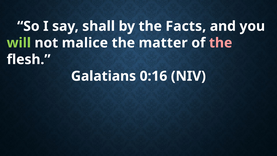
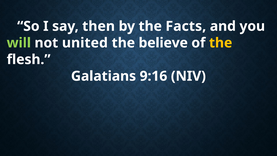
shall: shall -> then (99, 26)
malice: malice -> united (85, 43)
matter: matter -> believe (163, 43)
the colour: pink -> yellow (221, 43)
0:16: 0:16 -> 9:16 (153, 76)
